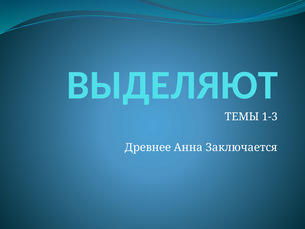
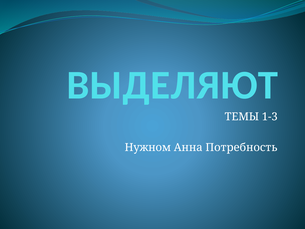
Древнее: Древнее -> Нужном (148, 147)
Заключается: Заключается -> Потребность (241, 147)
